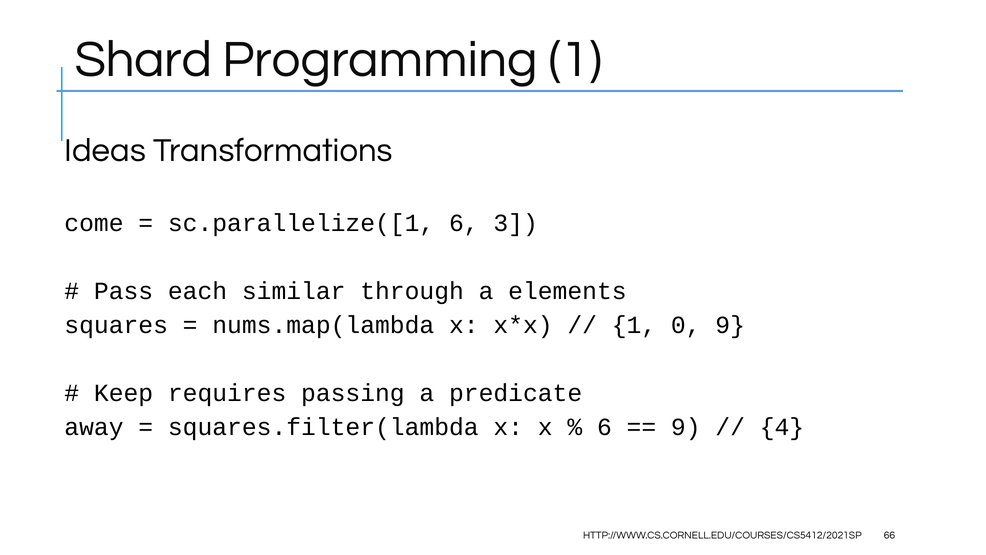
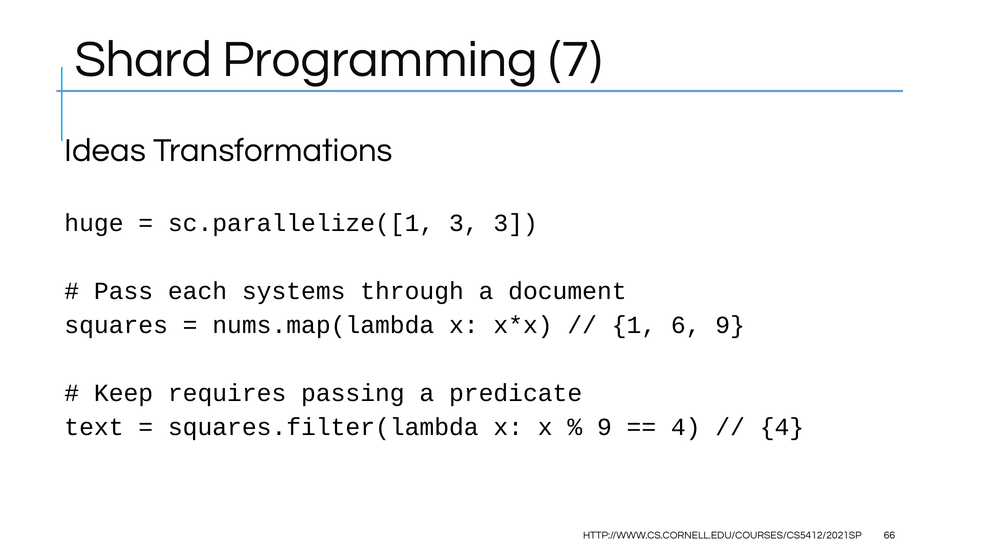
Programming 1: 1 -> 7 (576, 59)
come: come -> huge (94, 223)
sc.parallelize([1 6: 6 -> 3 (464, 223)
similar: similar -> systems (294, 291)
elements: elements -> document (567, 291)
0: 0 -> 6 (686, 325)
away: away -> text (94, 427)
6: 6 -> 9 (604, 427)
9: 9 -> 4 (686, 427)
